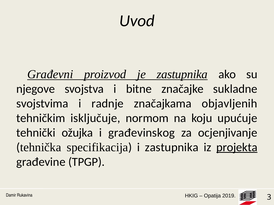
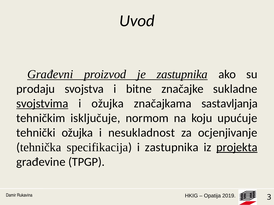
njegove: njegove -> prodaju (36, 89)
svojstvima underline: none -> present (42, 104)
i radnje: radnje -> ožujka (108, 104)
objavljenih: objavljenih -> sastavljanja (230, 104)
građevinskog: građevinskog -> nesukladnost (142, 133)
